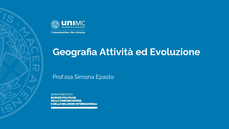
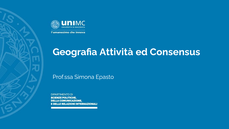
Evoluzione: Evoluzione -> Consensus (175, 52)
